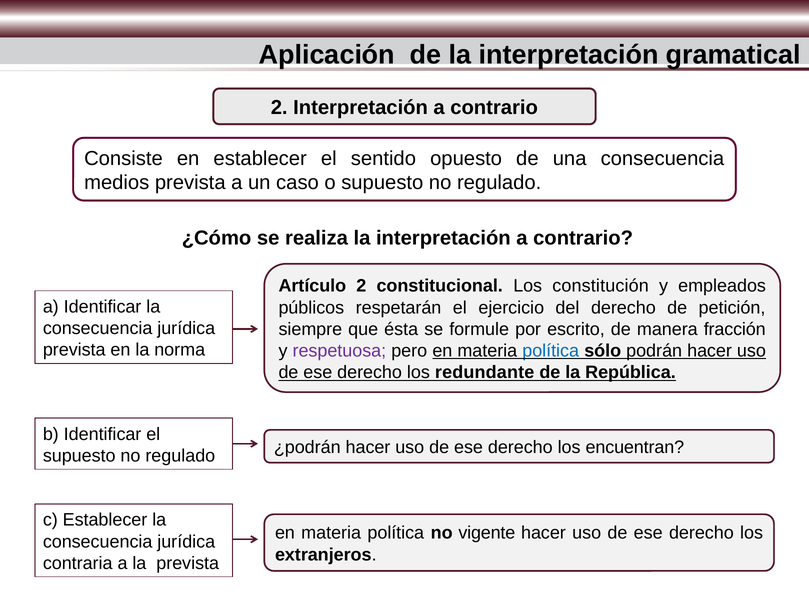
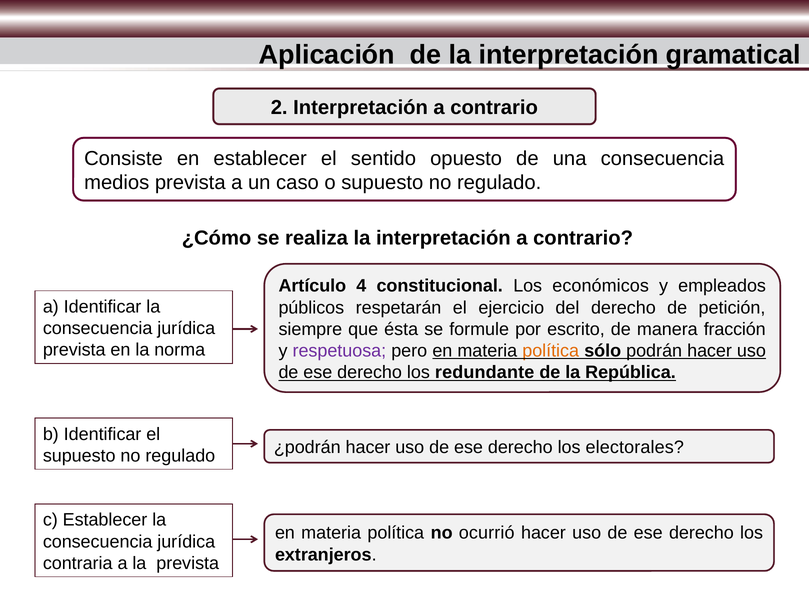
Artículo 2: 2 -> 4 (361, 286)
constitución: constitución -> económicos (601, 286)
política colour: blue -> orange (551, 351)
encuentran: encuentran -> electorales (635, 447)
vigente: vigente -> ocurrió (487, 533)
